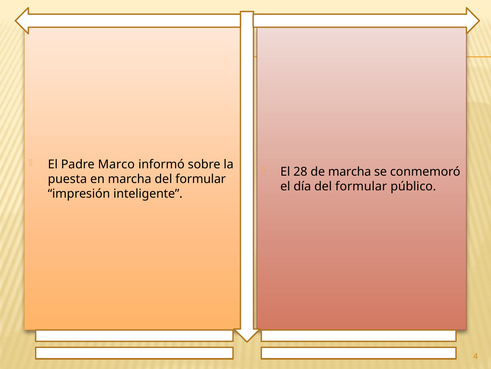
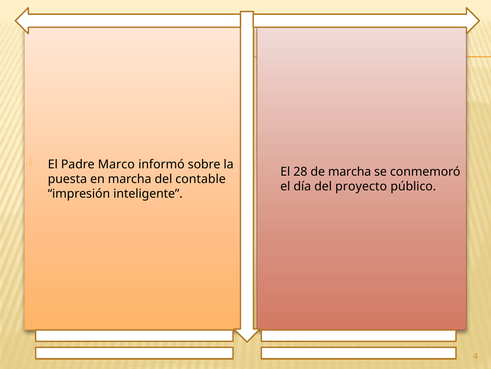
marcha del formular: formular -> contable (201, 179)
día del formular: formular -> proyecto (361, 186)
